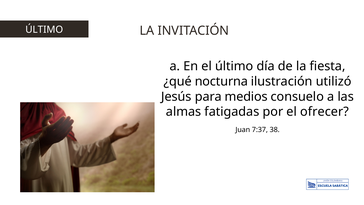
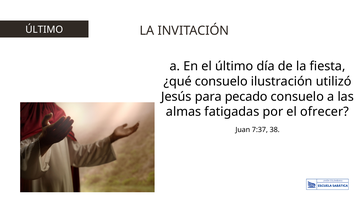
¿qué nocturna: nocturna -> consuelo (221, 81)
medios: medios -> pecado (246, 96)
